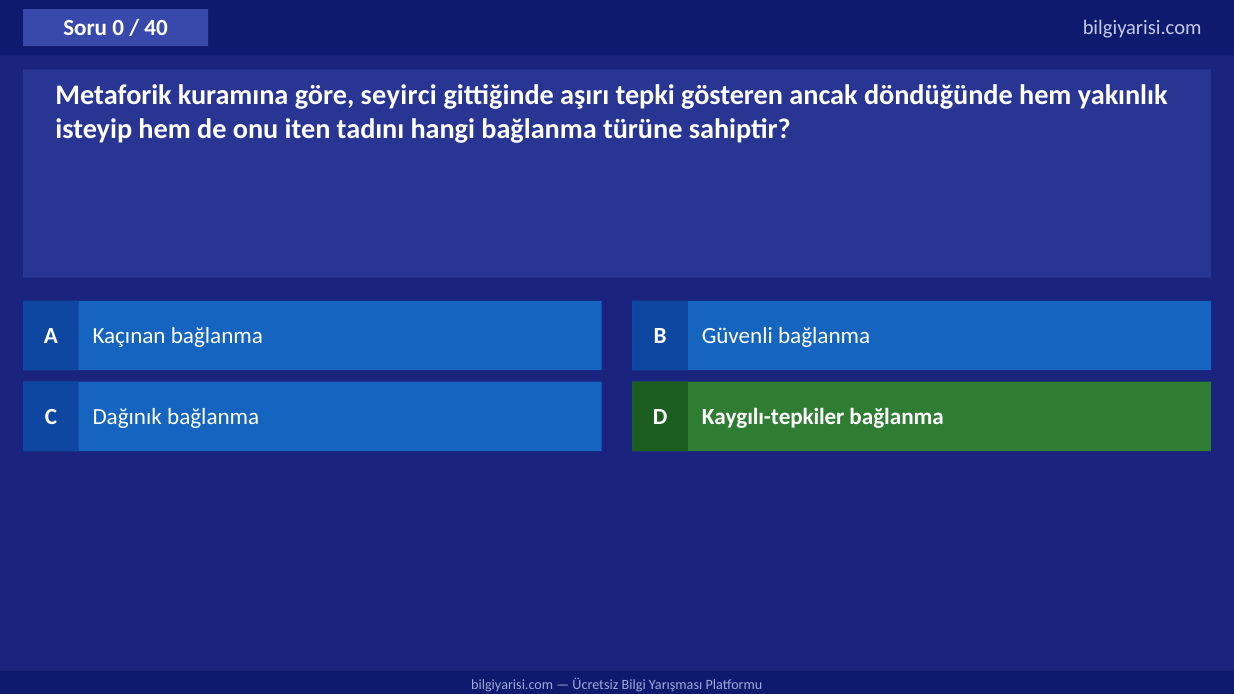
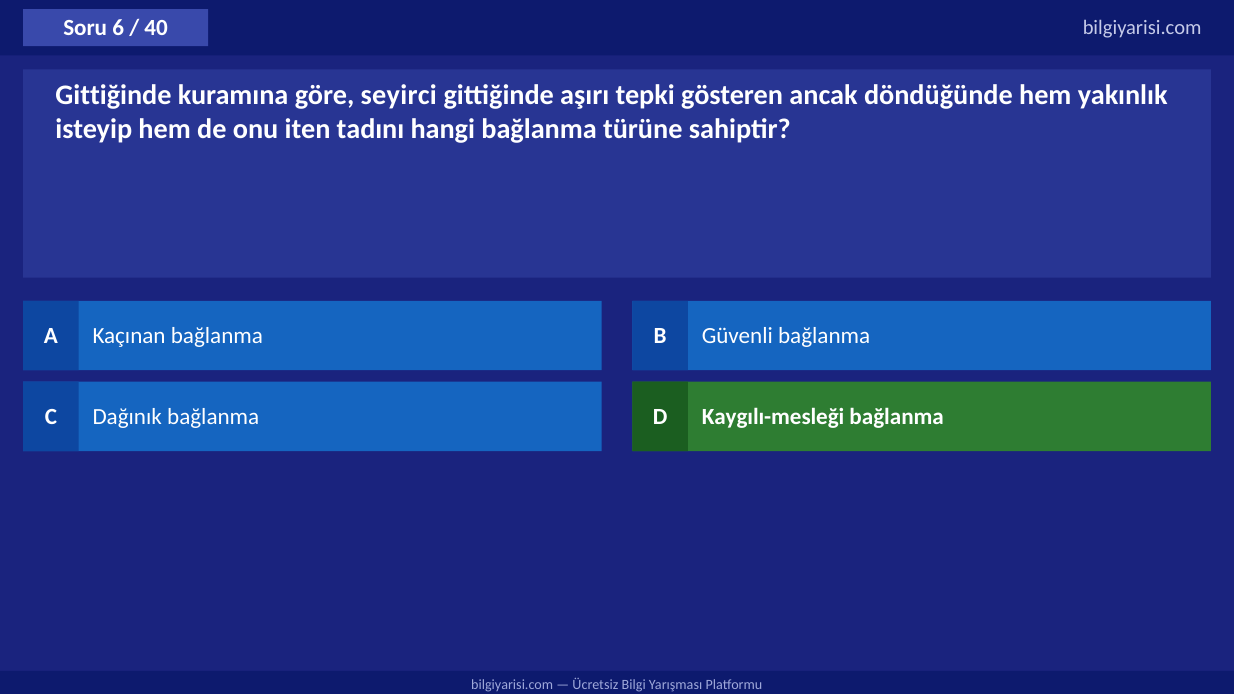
0: 0 -> 6 (118, 28)
Metaforik: Metaforik -> Gittiğinde (114, 95)
Kaygılı-tepkiler: Kaygılı-tepkiler -> Kaygılı-mesleği (773, 417)
